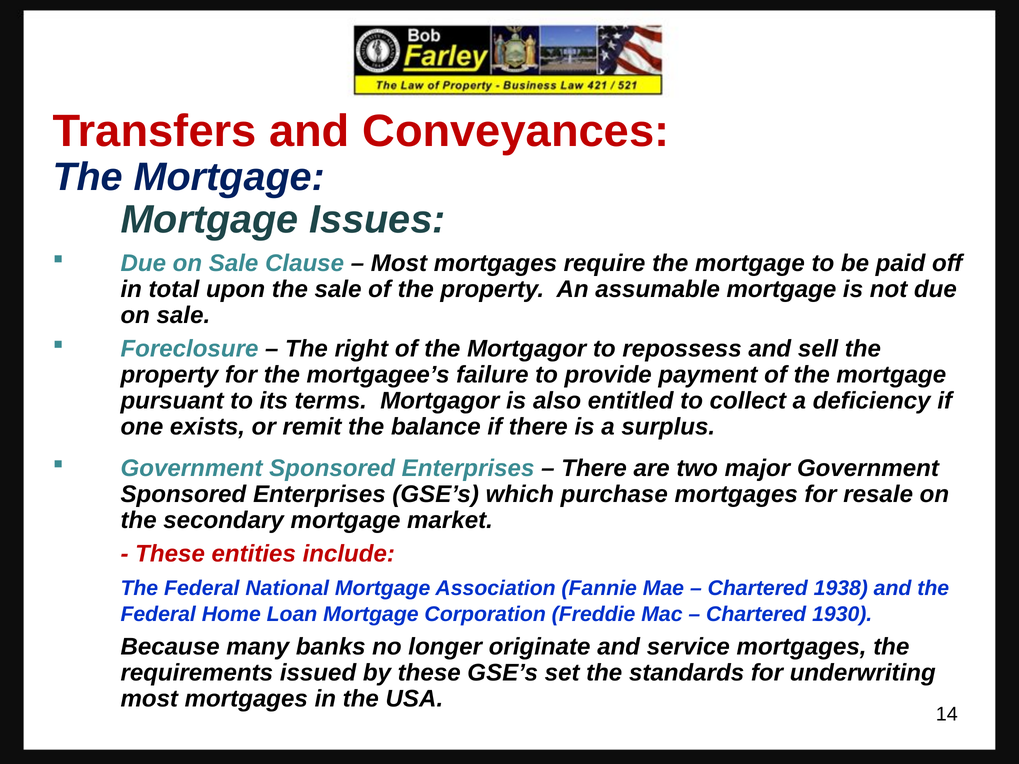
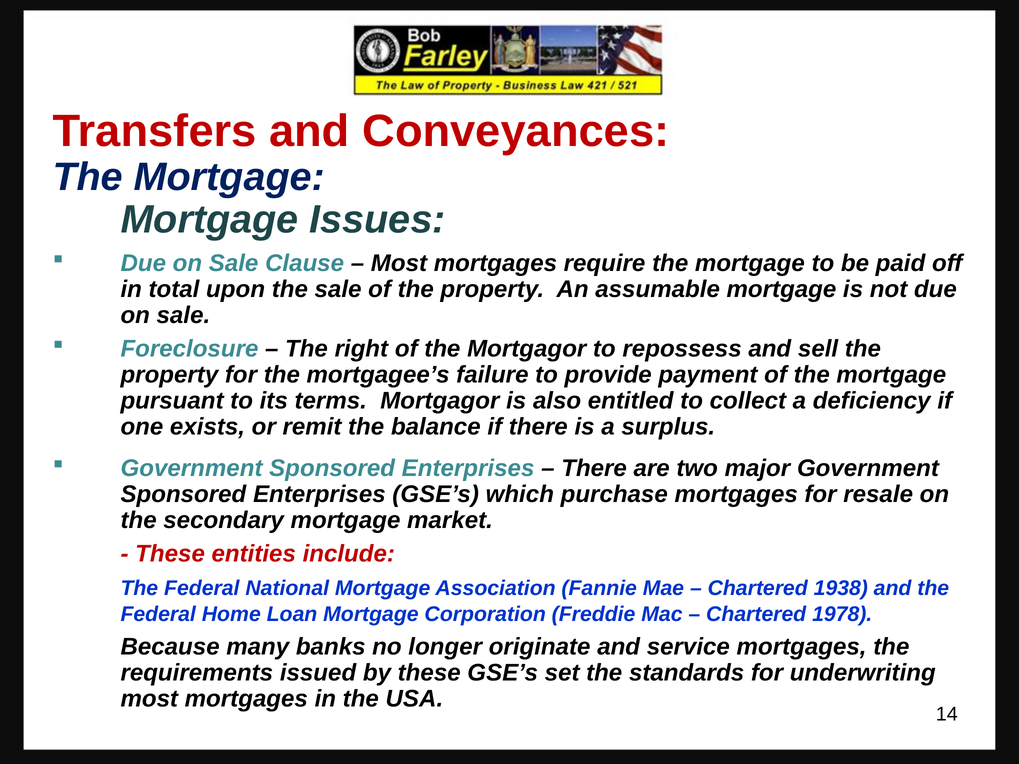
1930: 1930 -> 1978 (842, 614)
